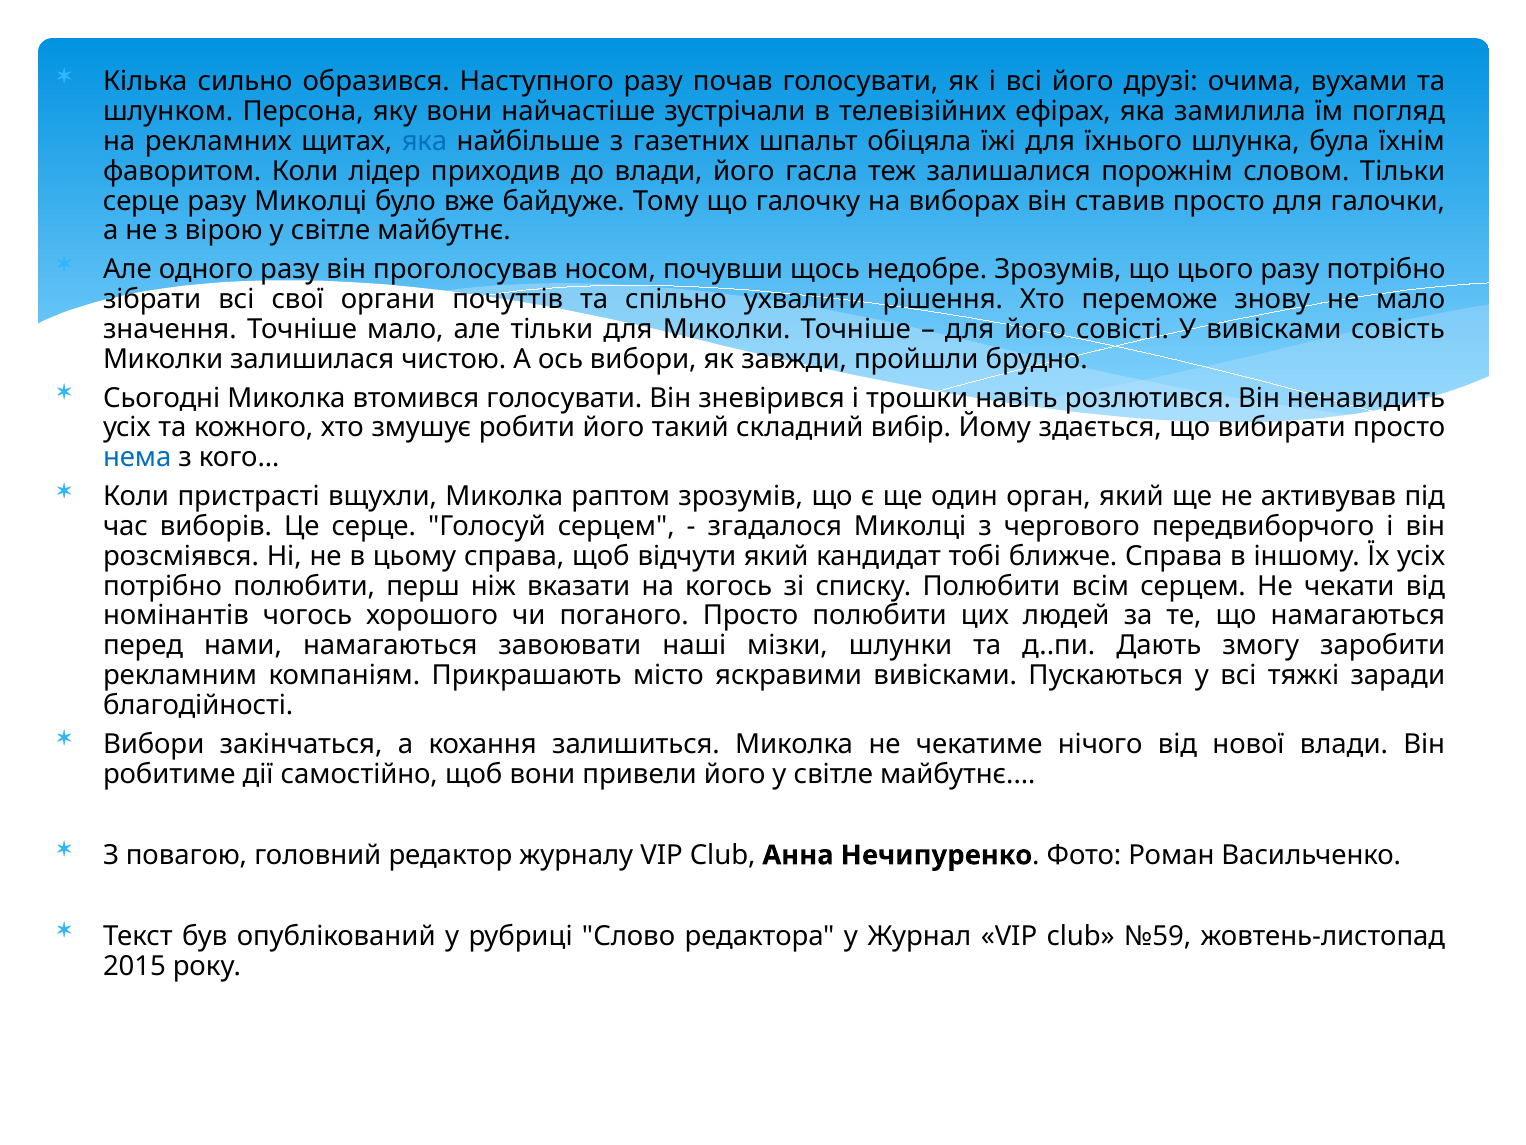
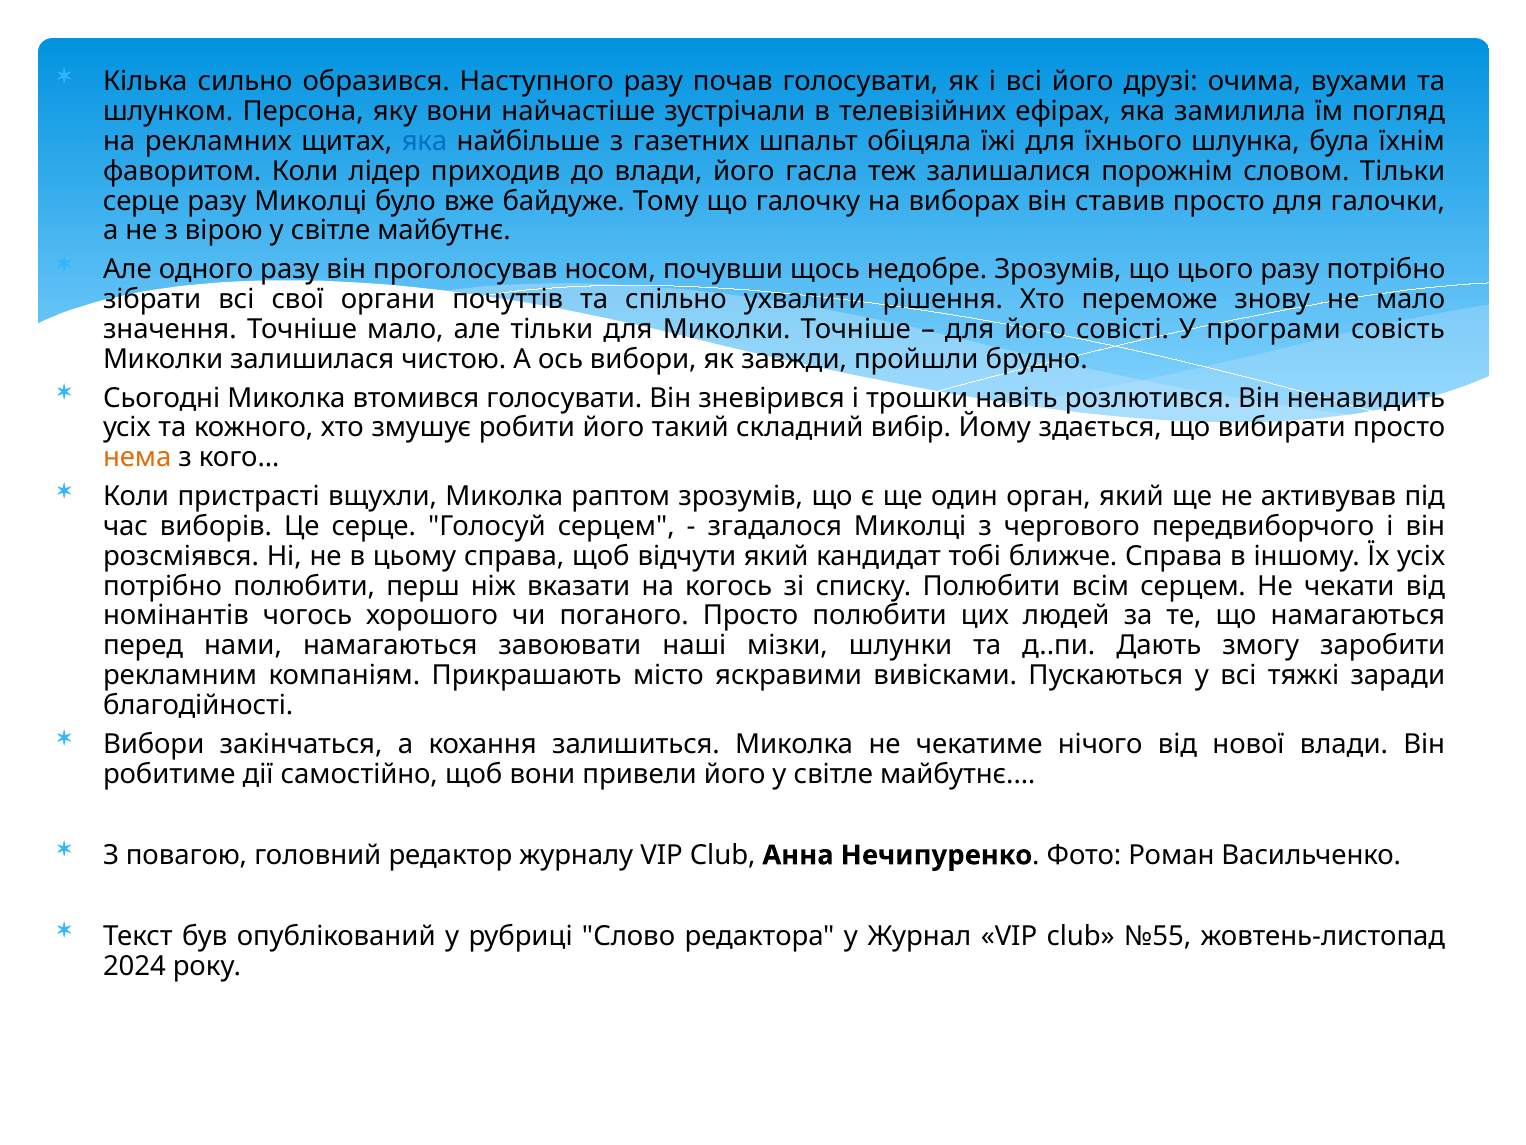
У вивісками: вивісками -> програми (1274, 329)
нема colour: blue -> orange (137, 457)
№59: №59 -> №55 (1158, 936)
2015: 2015 -> 2024 (134, 966)
